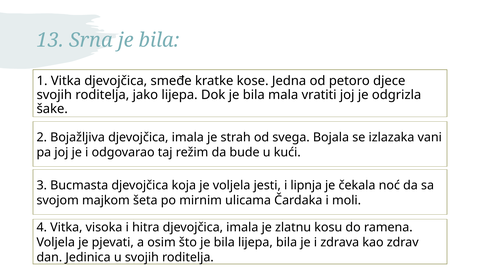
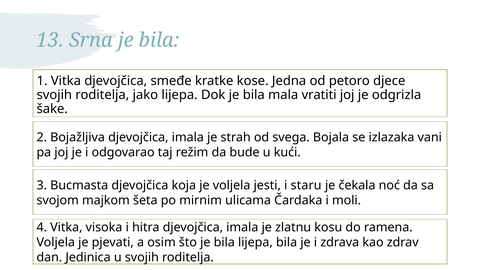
lipnja: lipnja -> staru (306, 185)
